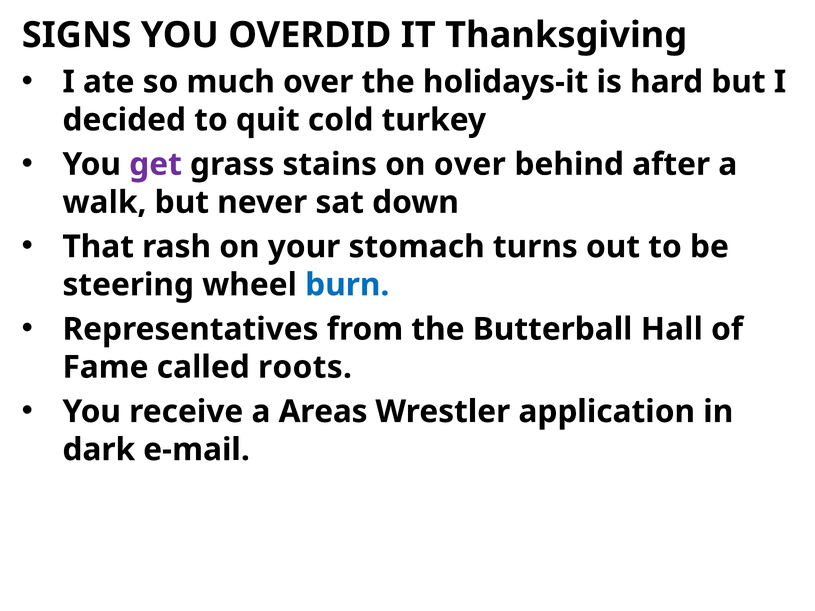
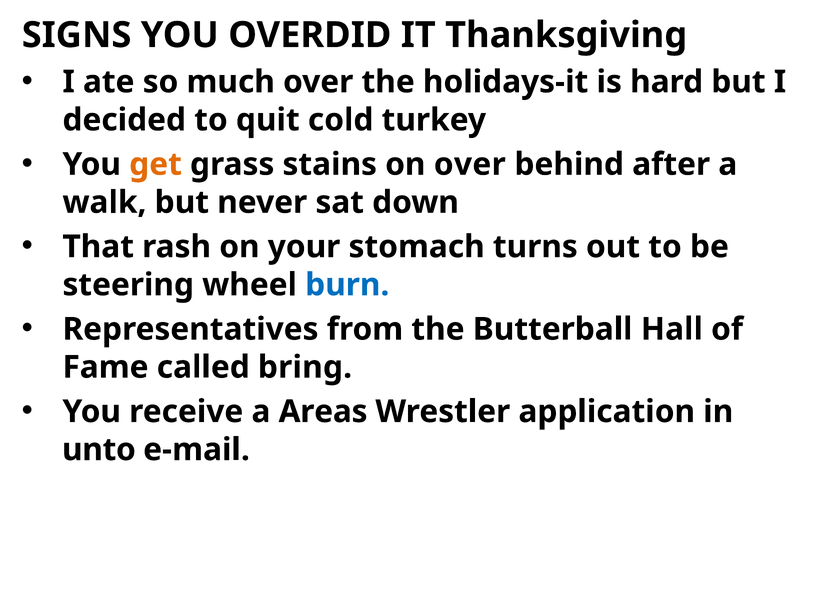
get colour: purple -> orange (156, 164)
roots: roots -> bring (305, 367)
dark: dark -> unto (99, 450)
